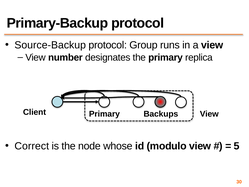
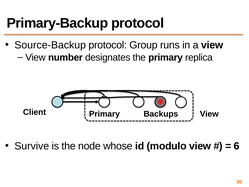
Correct: Correct -> Survive (32, 146)
5: 5 -> 6 (237, 146)
